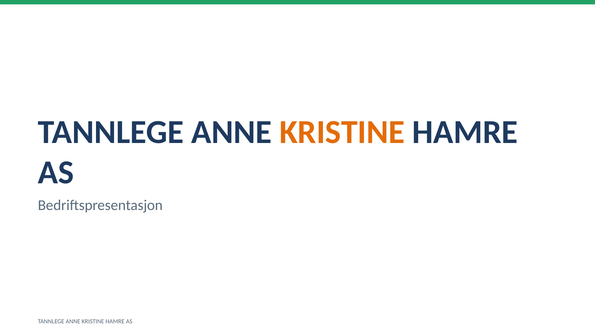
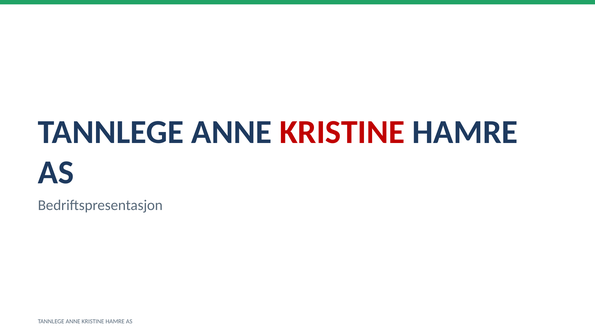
KRISTINE colour: orange -> red (342, 132)
